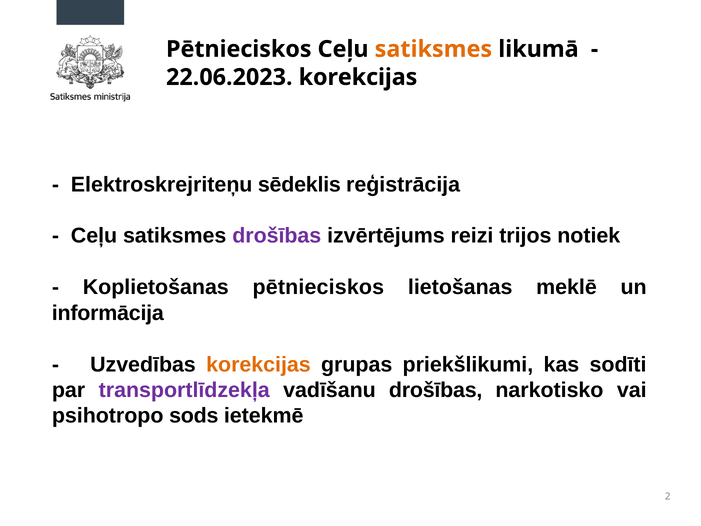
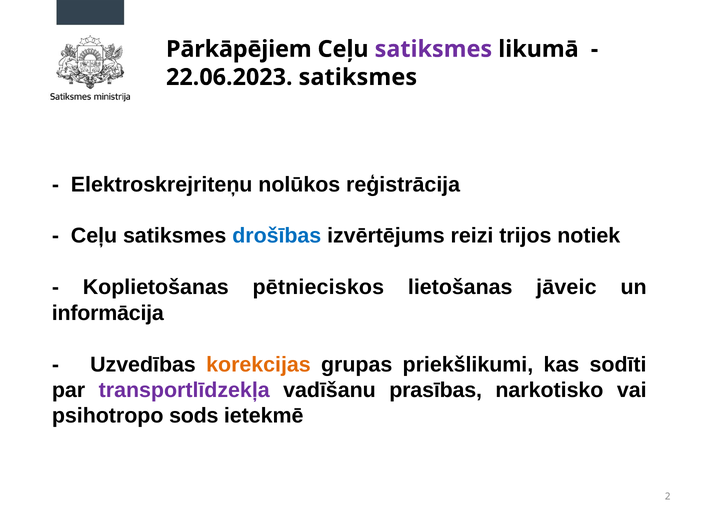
Pētnieciskos: Pētnieciskos -> Pārkāpējiem (239, 49)
satiksmes colour: orange -> purple (433, 49)
22.06.2023 korekcijas: korekcijas -> satiksmes (358, 77)
sēdeklis: sēdeklis -> nolūkos (299, 184)
drošības colour: purple -> blue (277, 236)
meklē: meklē -> jāveic (566, 287)
vadīšanu drošības: drošības -> prasības (436, 390)
